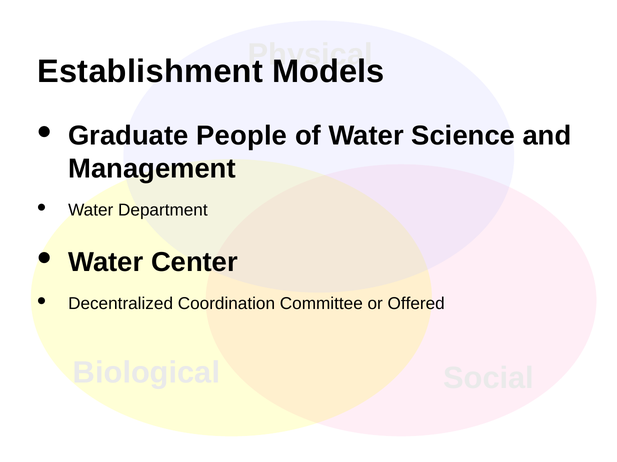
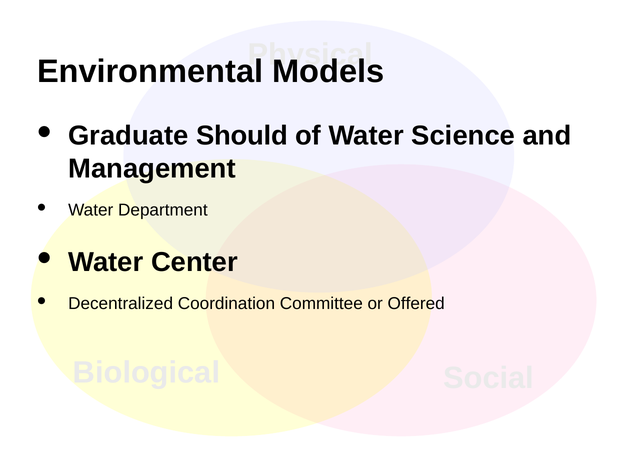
Establishment: Establishment -> Environmental (150, 72)
People: People -> Should (242, 136)
